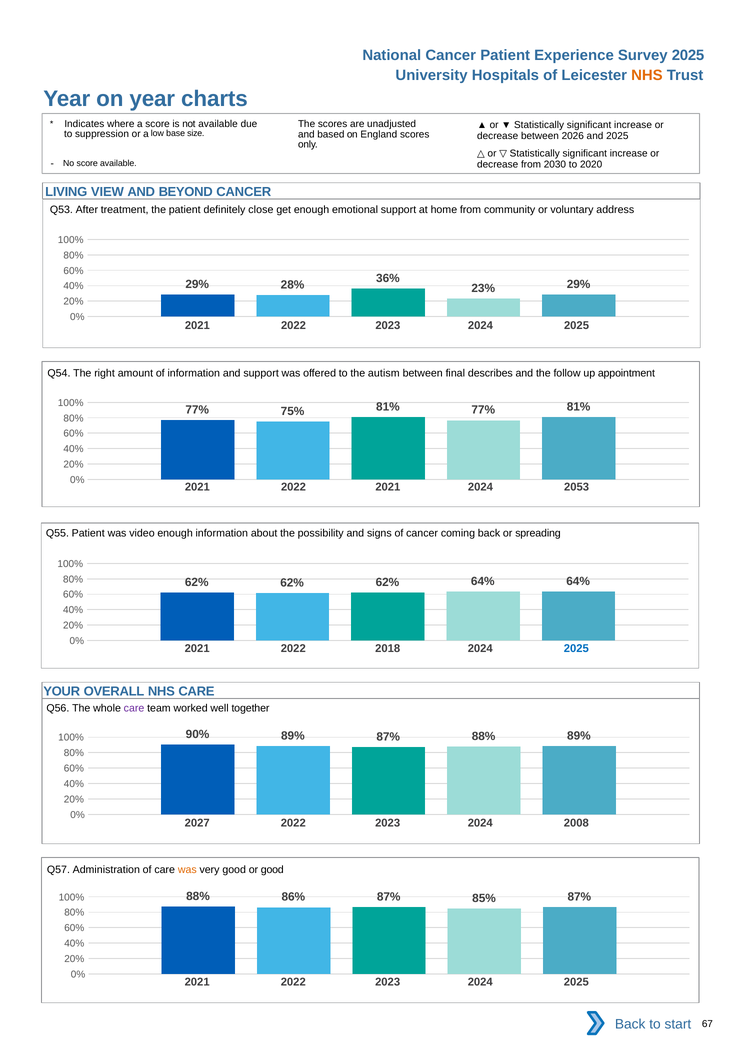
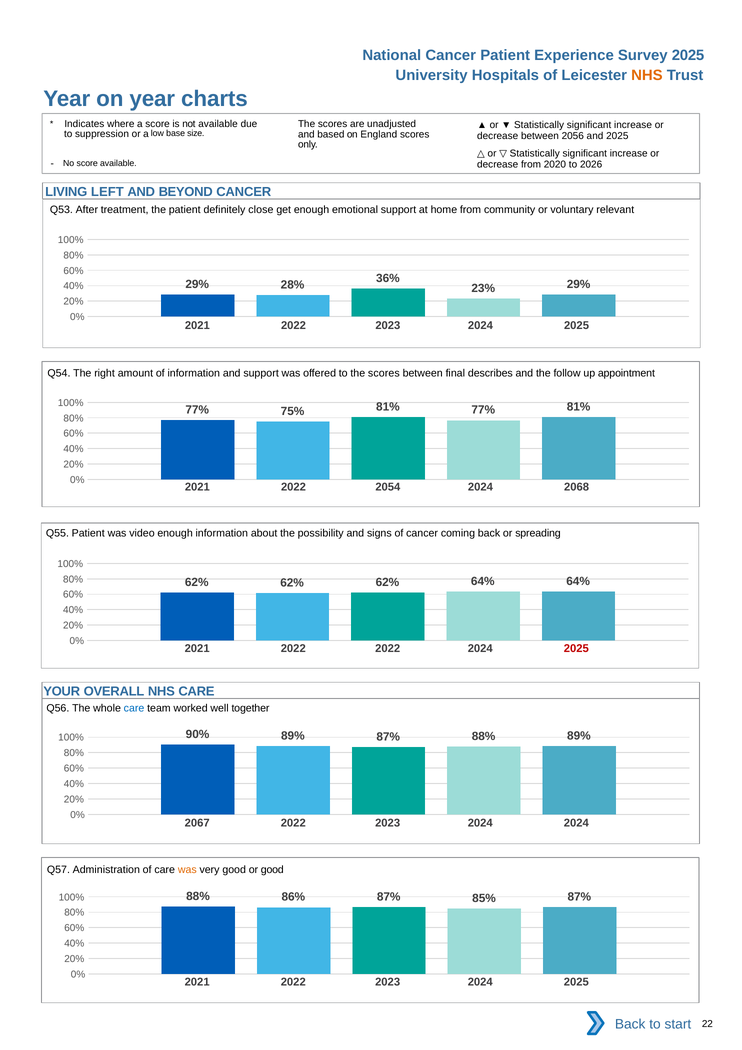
2026: 2026 -> 2056 (573, 136)
2030: 2030 -> 2020 (555, 165)
2020: 2020 -> 2026 (591, 165)
VIEW: VIEW -> LEFT (107, 192)
address: address -> relevant (615, 210)
to the autism: autism -> scores (384, 373)
2022 2021: 2021 -> 2054 (388, 487)
2053: 2053 -> 2068 (577, 487)
2022 2018: 2018 -> 2022 (388, 648)
2025 colour: blue -> red (576, 648)
care colour: purple -> blue (134, 708)
2027: 2027 -> 2067 (197, 823)
2024 2008: 2008 -> 2024 (576, 823)
67: 67 -> 22 (707, 1024)
